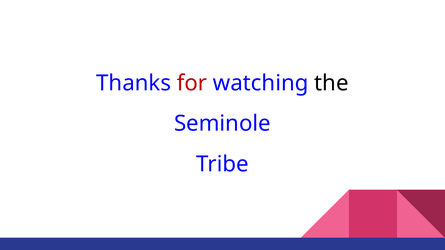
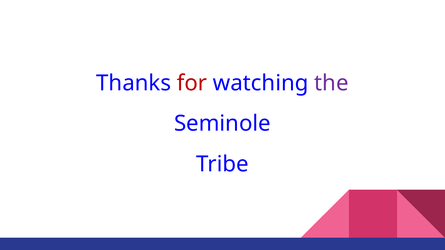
the colour: black -> purple (331, 83)
